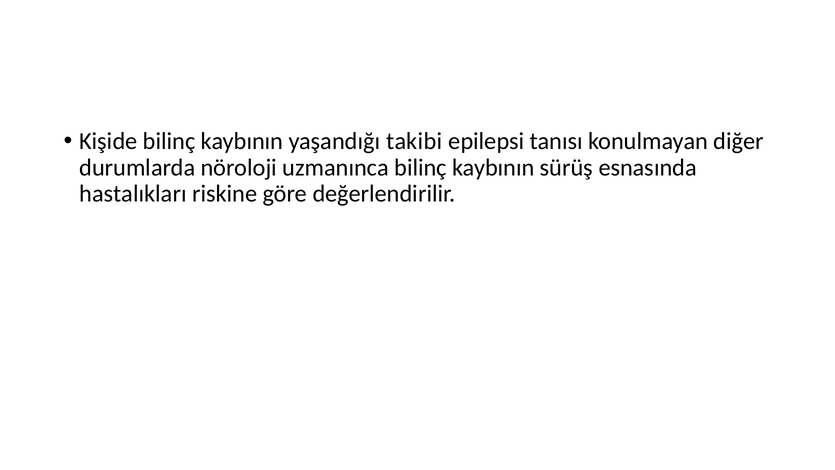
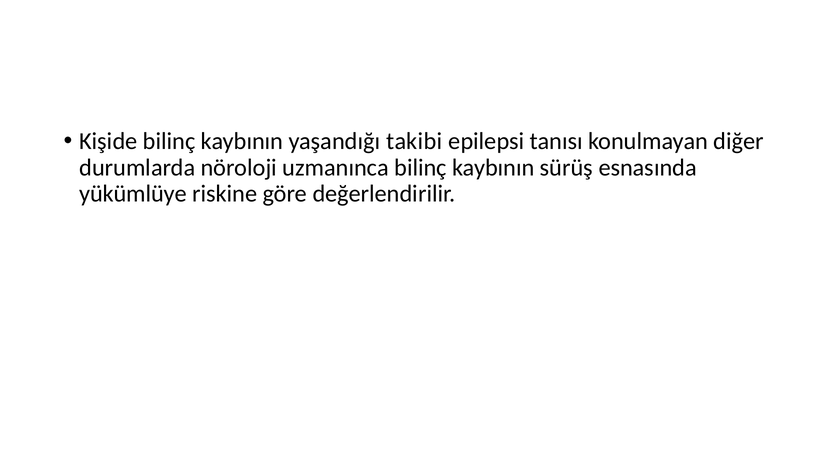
hastalıkları: hastalıkları -> yükümlüye (133, 194)
